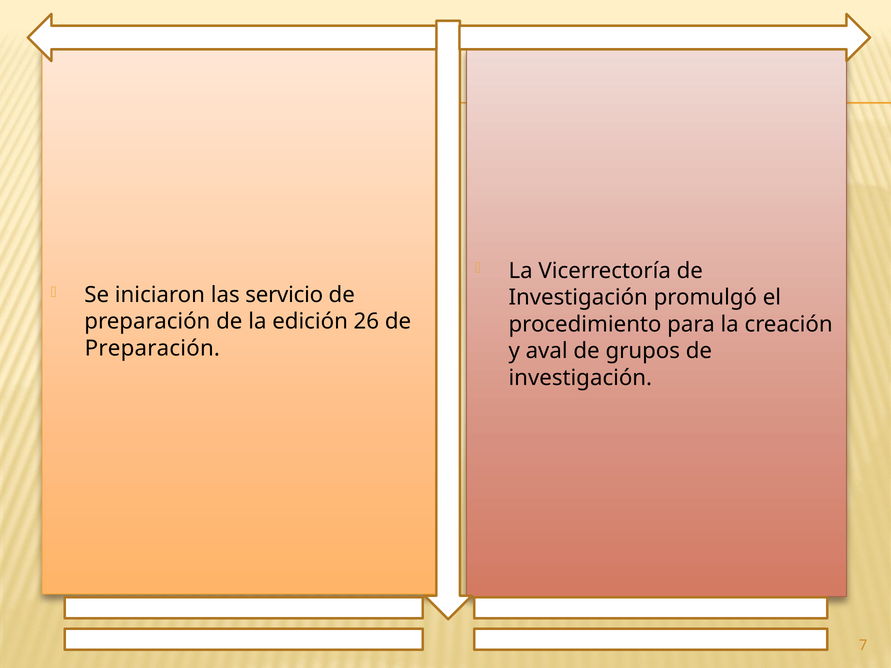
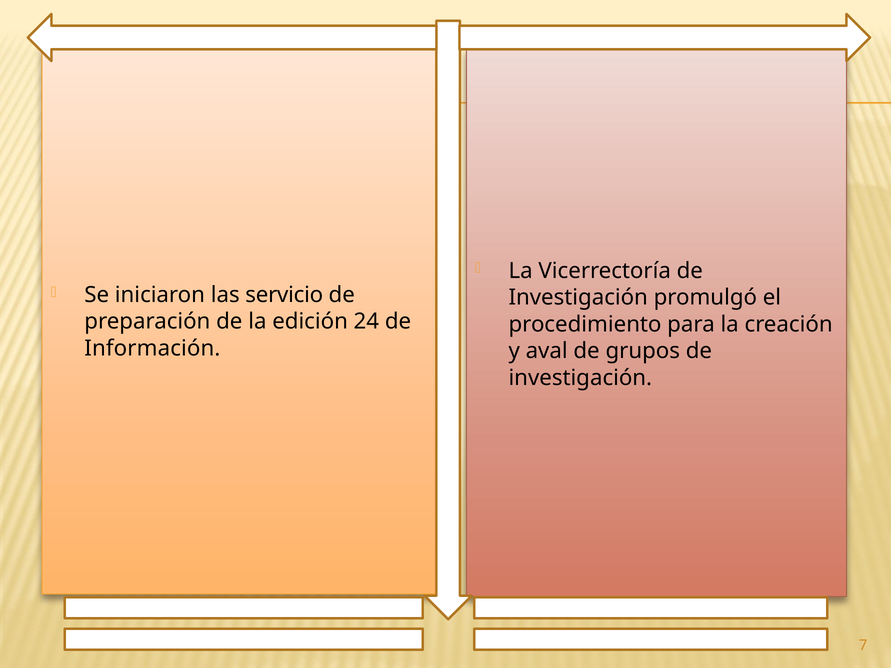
26: 26 -> 24 (366, 322)
Preparación: Preparación -> Información (152, 348)
